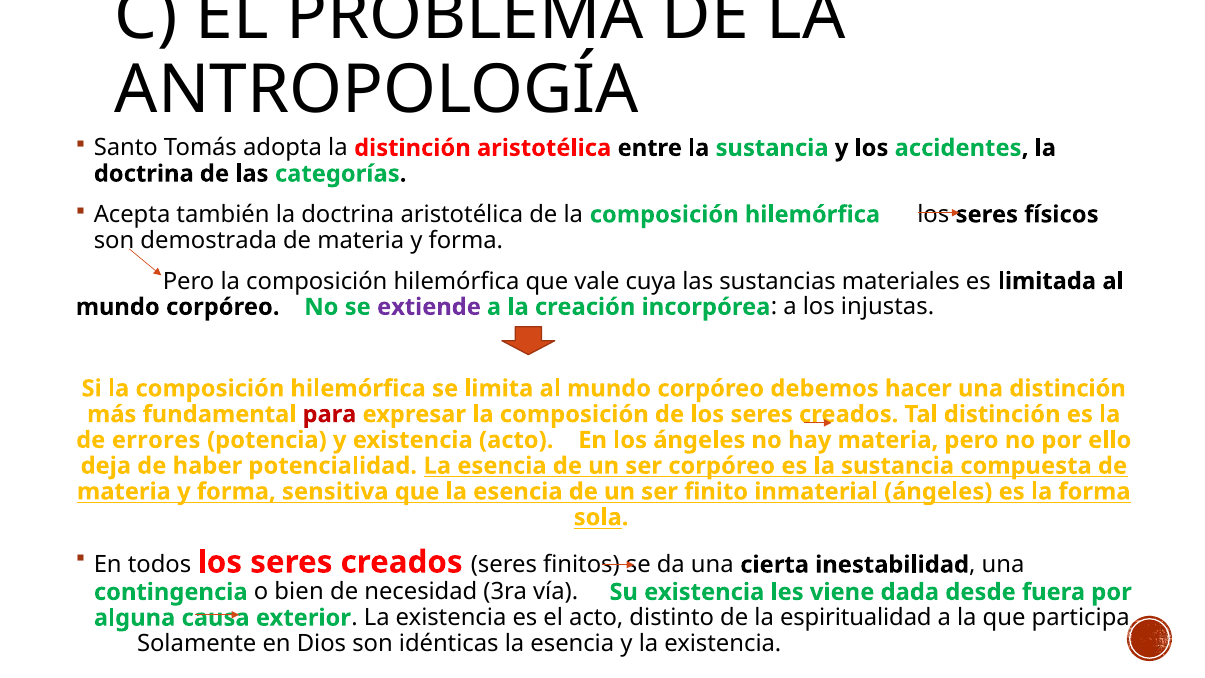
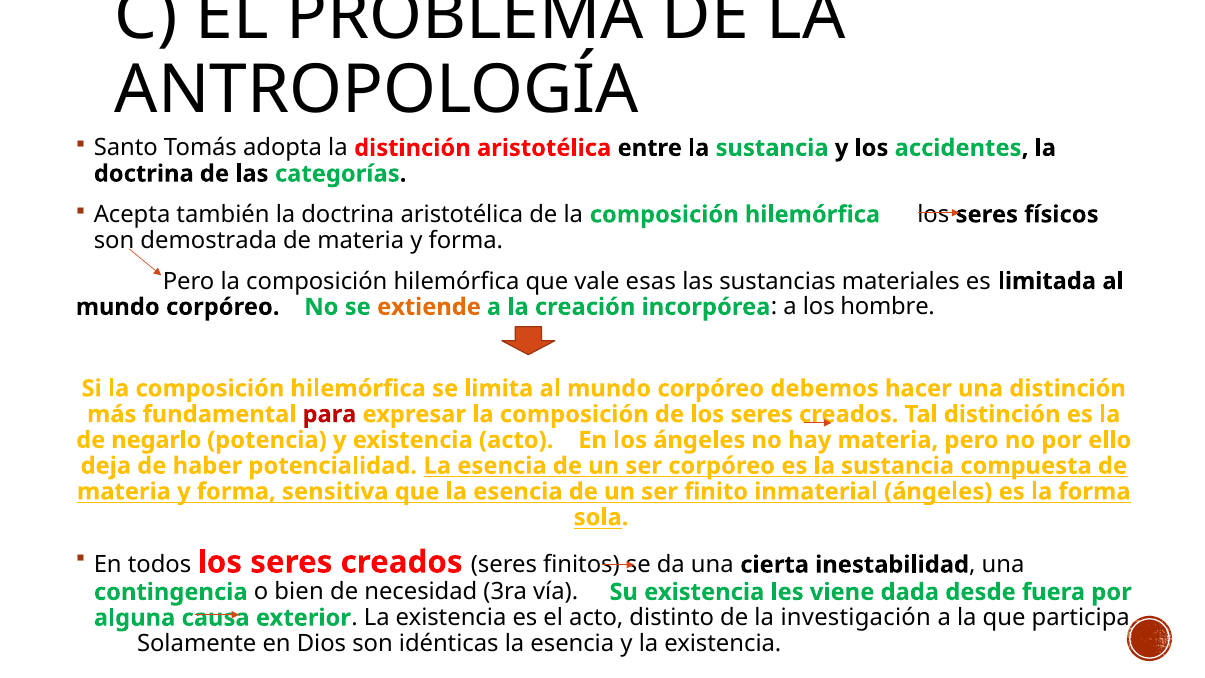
cuya: cuya -> esas (651, 281)
extiende colour: purple -> orange (429, 307)
injustas: injustas -> hombre (888, 307)
errores: errores -> negarlo (156, 440)
espiritualidad: espiritualidad -> investigación (856, 618)
